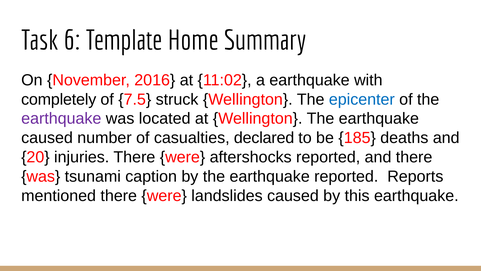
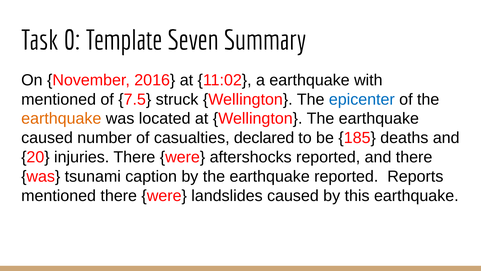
6: 6 -> 0 (72, 41)
Home: Home -> Seven (193, 41)
completely: completely -> mentioned (59, 99)
earthquake colour: purple -> orange (61, 118)
